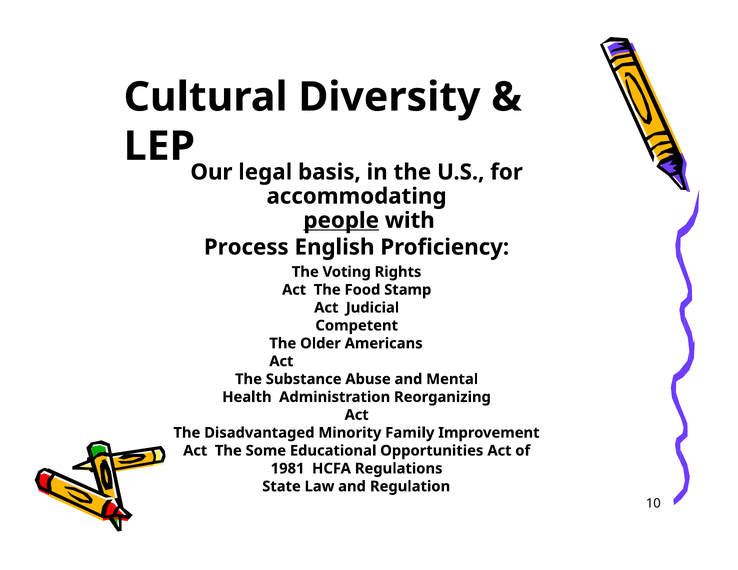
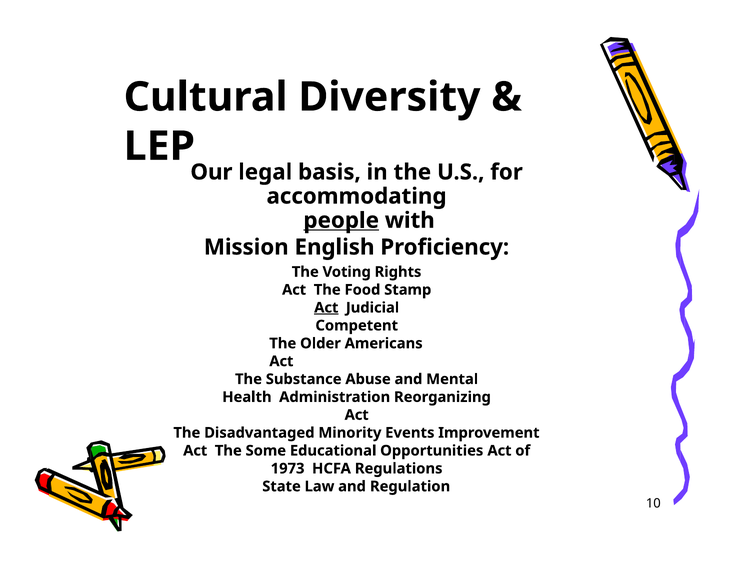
Process: Process -> Mission (246, 247)
Act underline: none -> present (326, 308)
Family: Family -> Events (410, 433)
1981: 1981 -> 1973 (288, 469)
